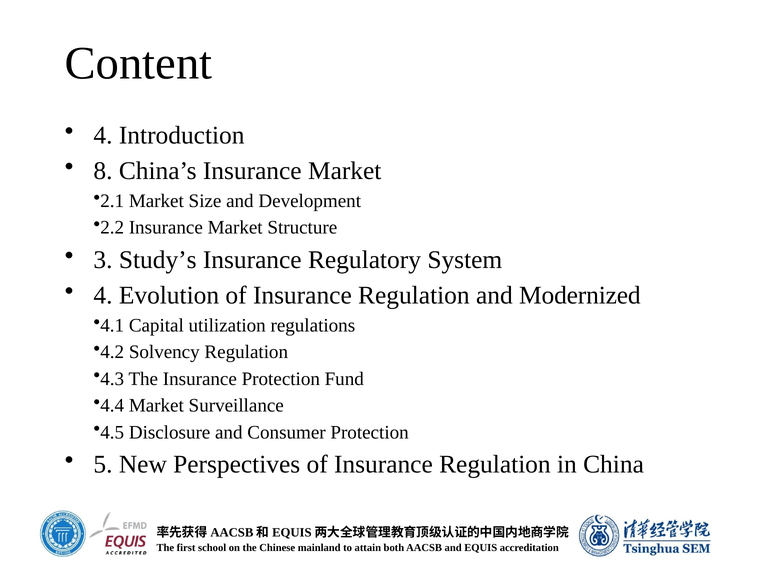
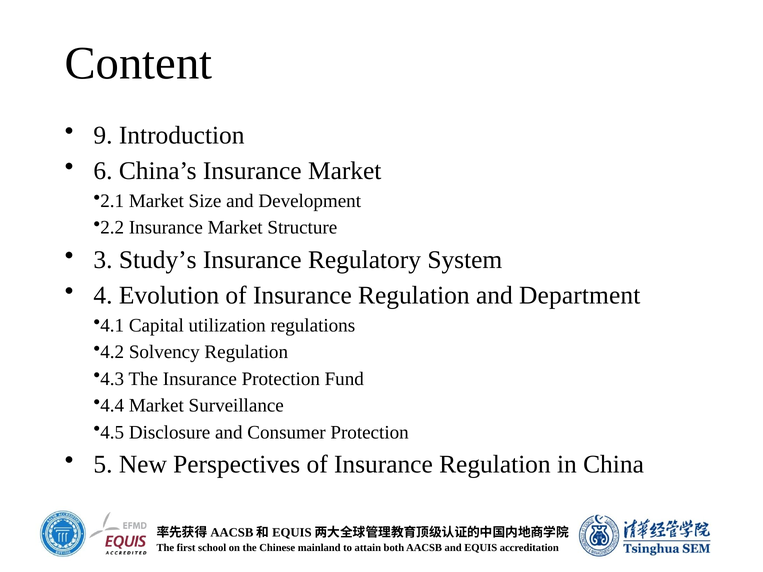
4: 4 -> 9 (103, 135)
8: 8 -> 6 (103, 171)
Modernized: Modernized -> Department (580, 296)
